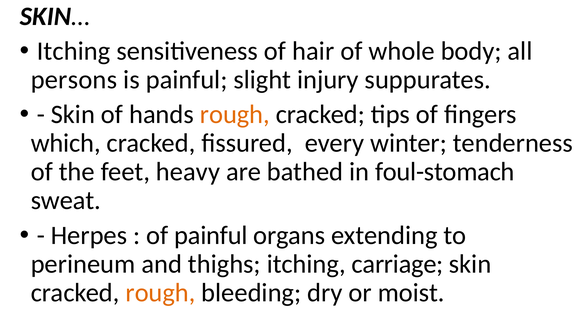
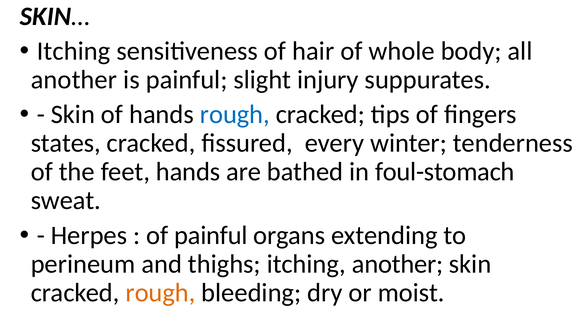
persons: persons -> another (74, 80)
rough colour: orange -> blue (235, 114)
which: which -> states (66, 143)
feet heavy: heavy -> hands (188, 172)
itching carriage: carriage -> another (398, 264)
